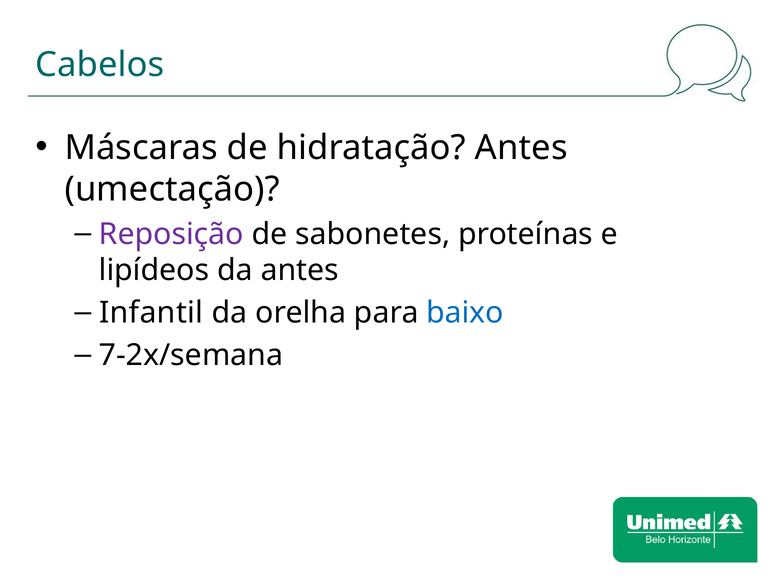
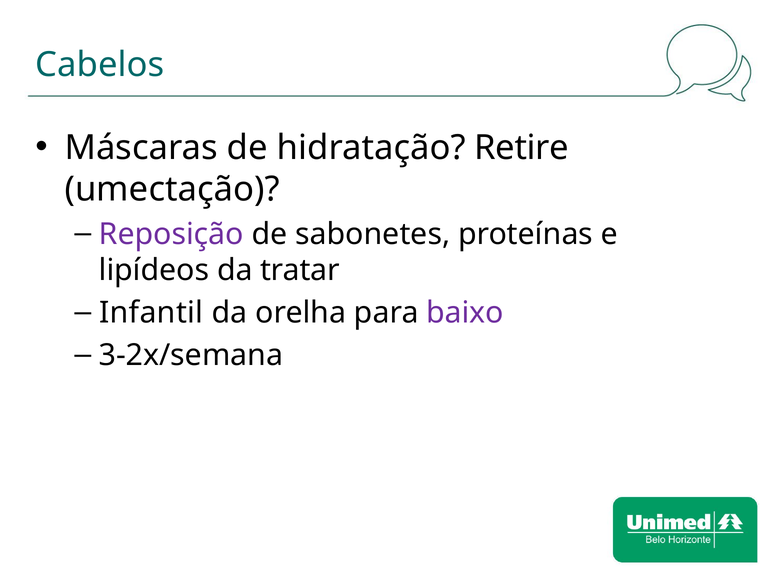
hidratação Antes: Antes -> Retire (521, 148)
da antes: antes -> tratar (300, 270)
baixo colour: blue -> purple (465, 313)
7-2x/semana: 7-2x/semana -> 3-2x/semana (191, 355)
